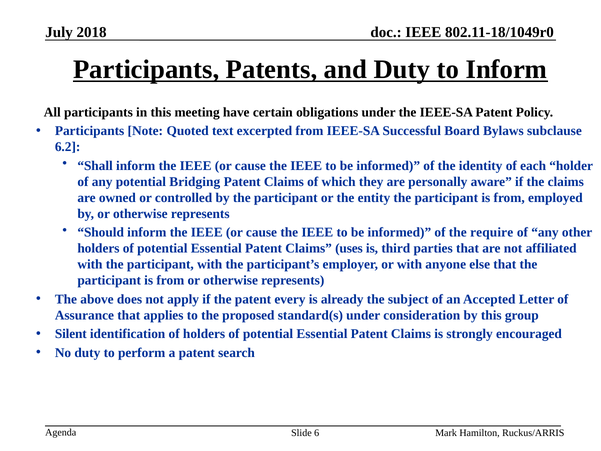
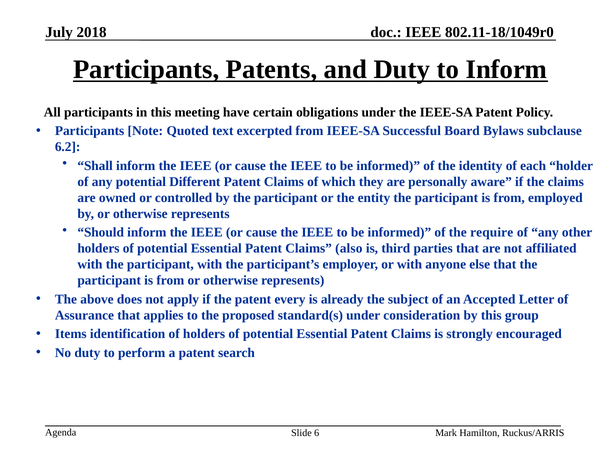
Bridging: Bridging -> Different (195, 182)
uses: uses -> also (349, 248)
Silent: Silent -> Items (71, 334)
